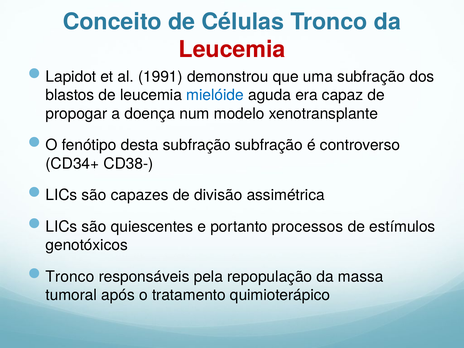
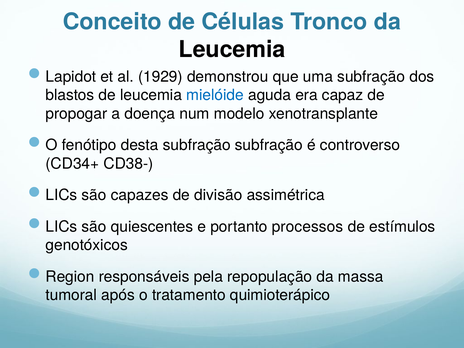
Leucemia colour: red -> black (232, 50)
1991: 1991 -> 1929 (160, 77)
Tronco: Tronco -> Region (70, 277)
